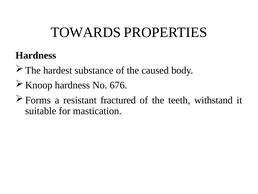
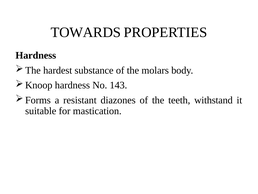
caused: caused -> molars (155, 70)
676: 676 -> 143 (118, 85)
fractured: fractured -> diazones (118, 100)
